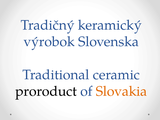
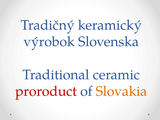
proroduct colour: black -> red (46, 91)
